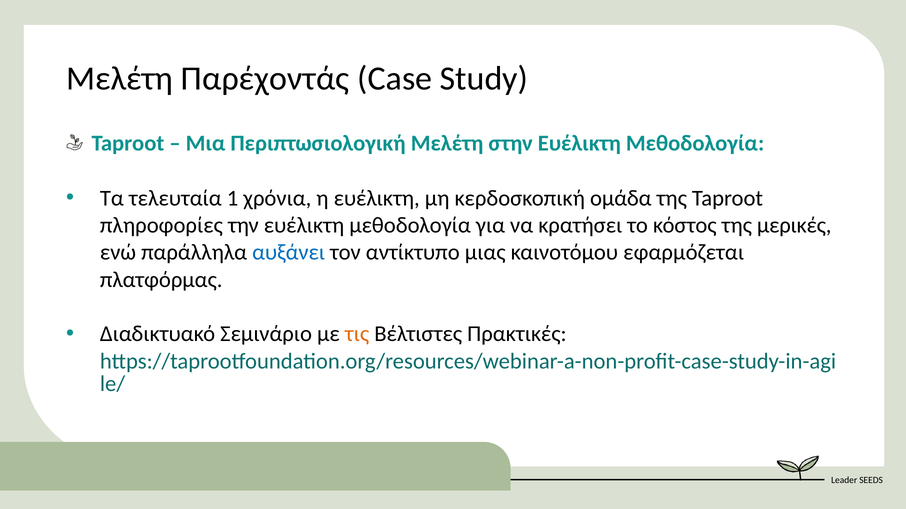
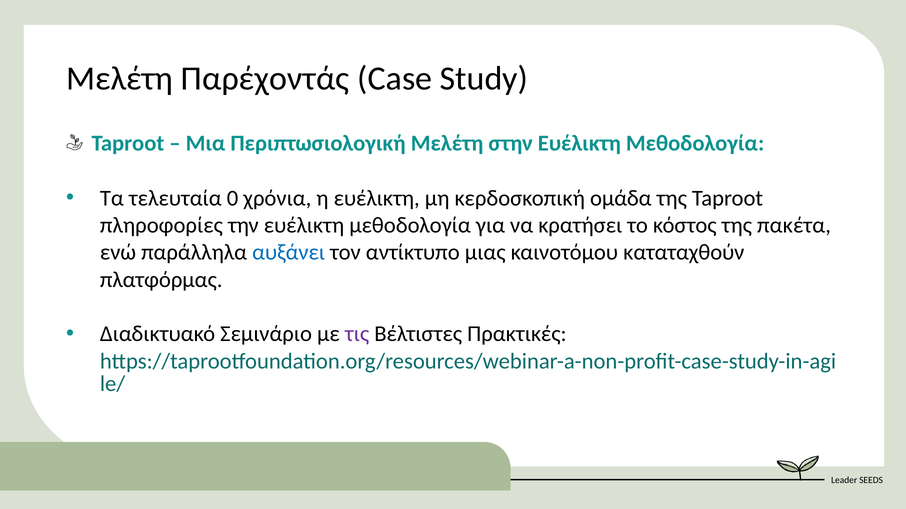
1: 1 -> 0 (233, 198)
μερικές: μερικές -> πακέτα (794, 226)
εφαρμόζεται: εφαρμόζεται -> καταταχθούν (684, 253)
τις colour: orange -> purple (357, 334)
